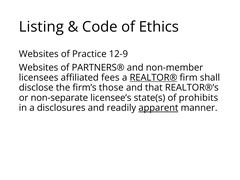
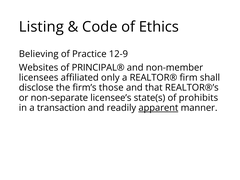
Websites: Websites -> Believing (39, 54)
PARTNERS®: PARTNERS® -> PRINCIPAL® (98, 68)
fees: fees -> only (110, 78)
REALTOR® underline: present -> none (153, 78)
disclosures: disclosures -> transaction (61, 108)
